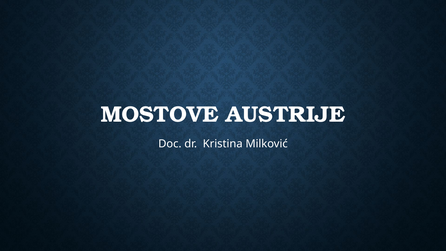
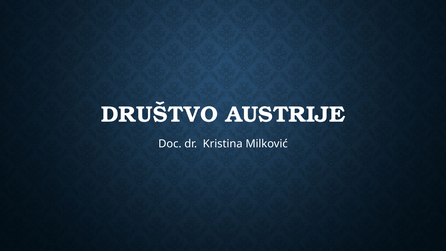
MOSTOVE: MOSTOVE -> DRUŠTVO (159, 115)
